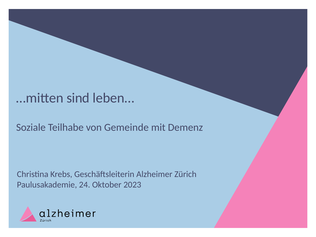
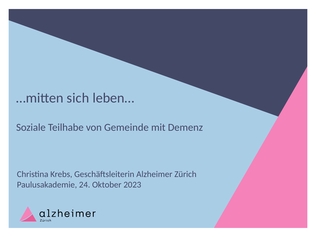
sind: sind -> sich (78, 98)
